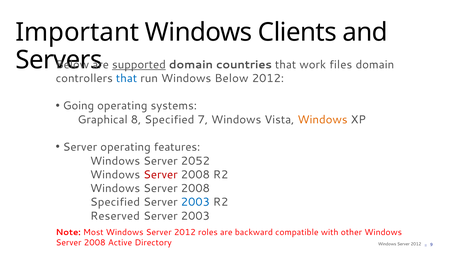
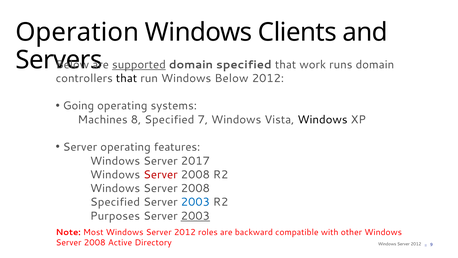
Important: Important -> Operation (77, 32)
domain countries: countries -> specified (244, 65)
files: files -> runs (341, 65)
that colour: blue -> black (127, 78)
Graphical: Graphical -> Machines (103, 119)
Windows colour: orange -> black (323, 119)
2052: 2052 -> 2017 (195, 161)
Reserved: Reserved -> Purposes (115, 216)
2003 underline: none -> present (195, 216)
